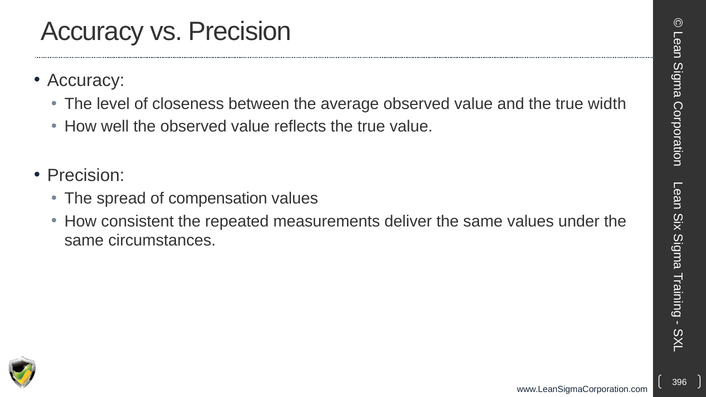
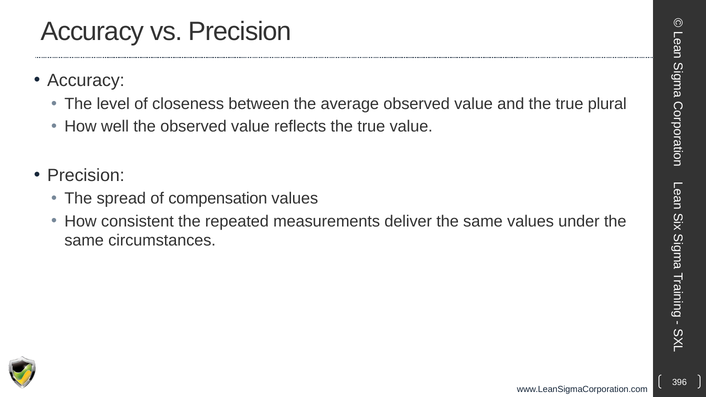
width: width -> plural (607, 104)
